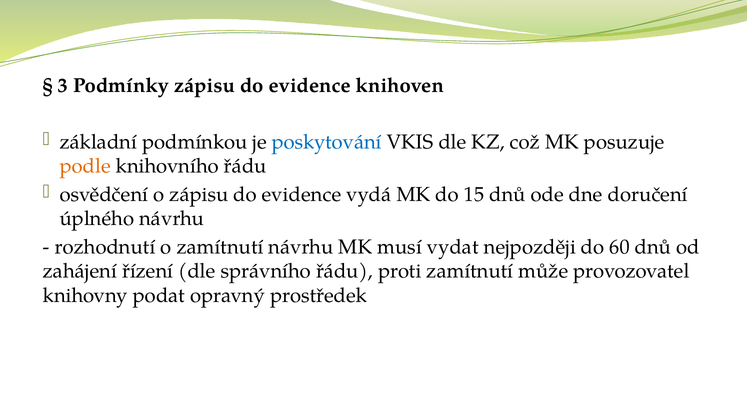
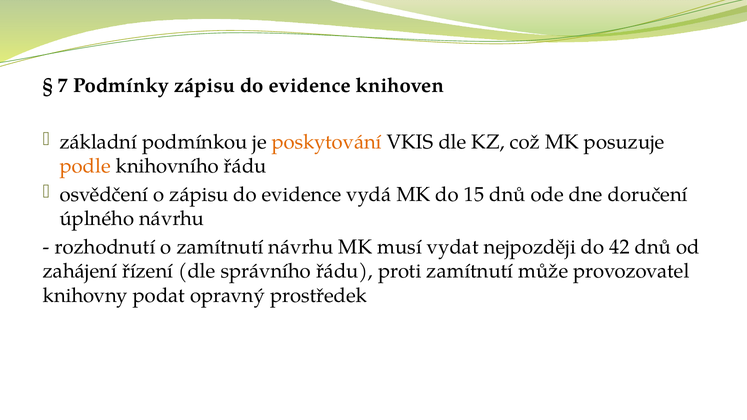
3: 3 -> 7 (63, 85)
poskytování colour: blue -> orange (327, 142)
60: 60 -> 42 (619, 247)
